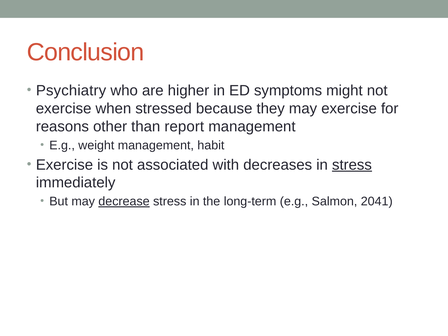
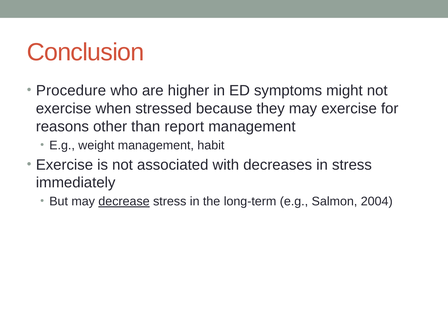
Psychiatry: Psychiatry -> Procedure (71, 91)
stress underline: present -> none (352, 165)
2041: 2041 -> 2004 (377, 201)
